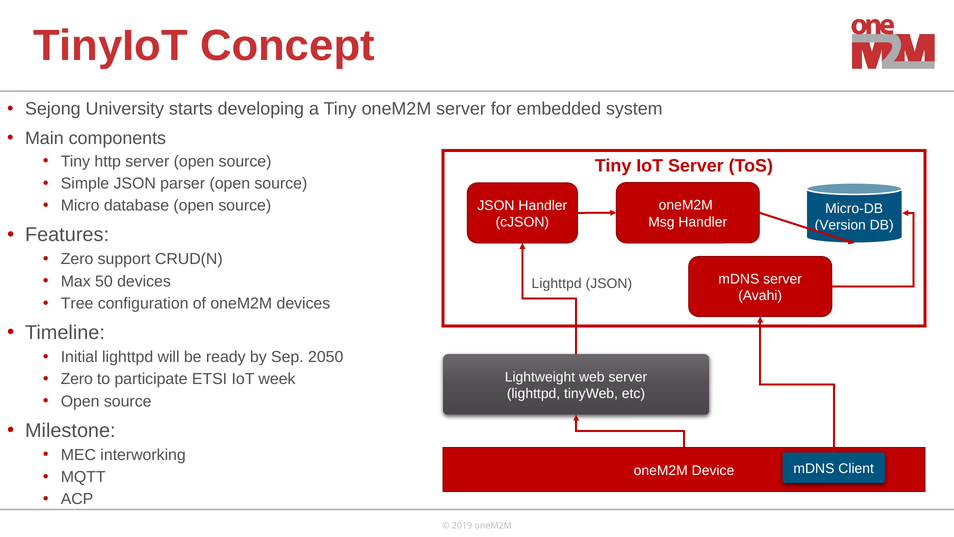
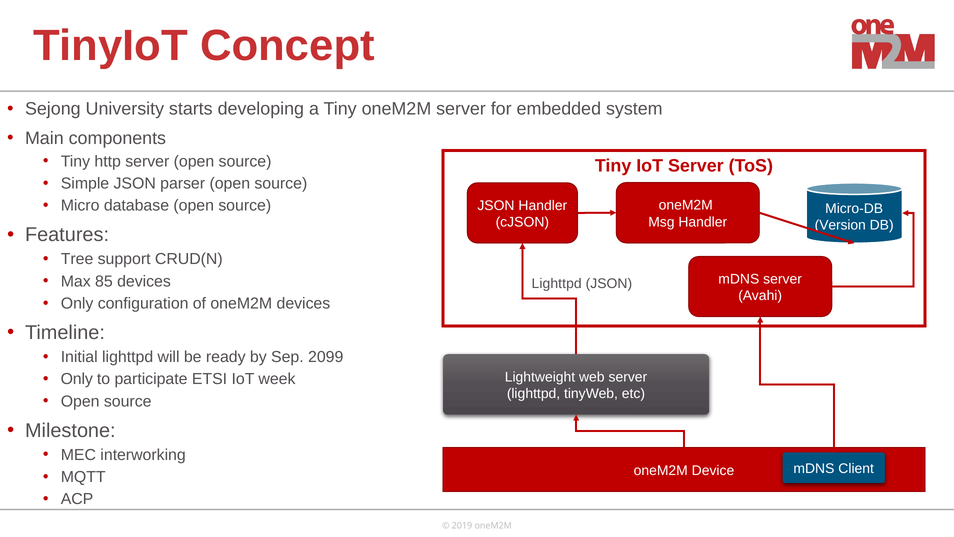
Zero: Zero -> Tree (77, 259)
50: 50 -> 85 (104, 281)
Tree: Tree -> Only (77, 303)
2050: 2050 -> 2099 (326, 357)
Zero: Zero -> Only (77, 379)
